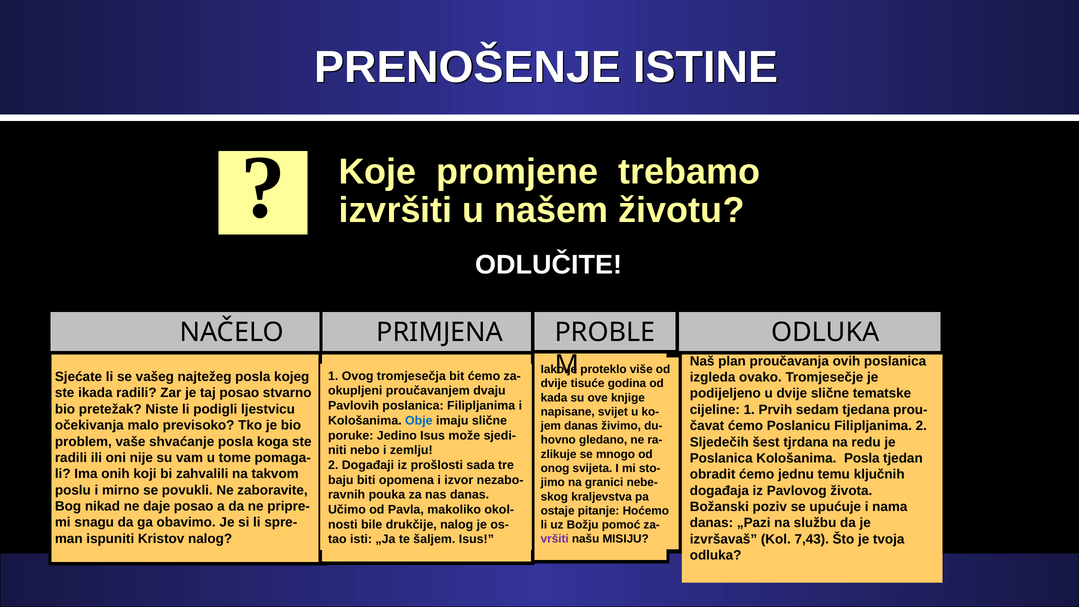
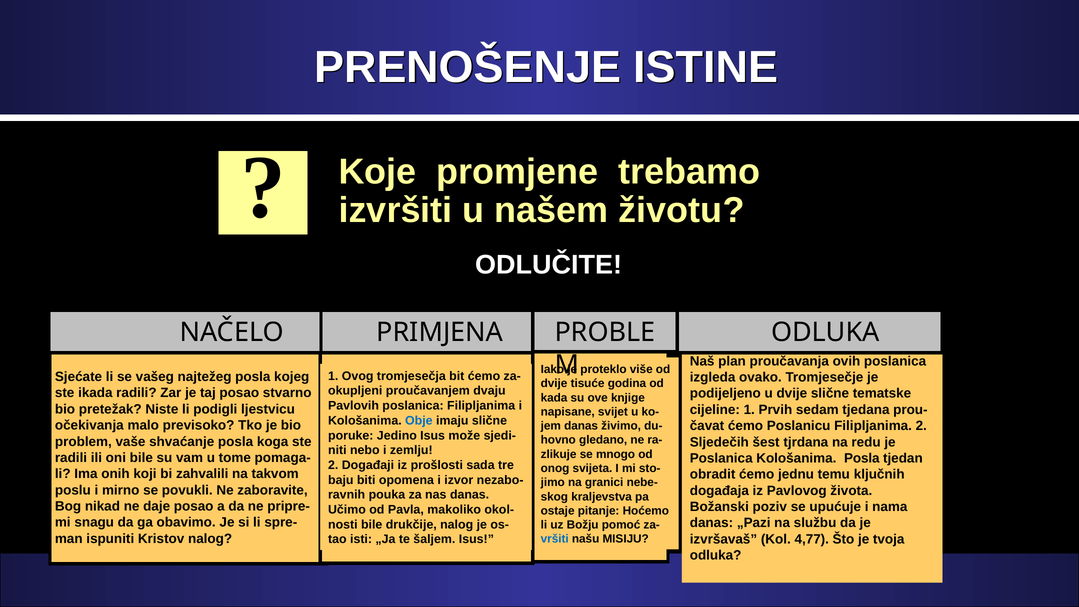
oni nije: nije -> bile (141, 458)
7,43: 7,43 -> 4,77 (812, 539)
vršiti colour: purple -> blue (555, 539)
